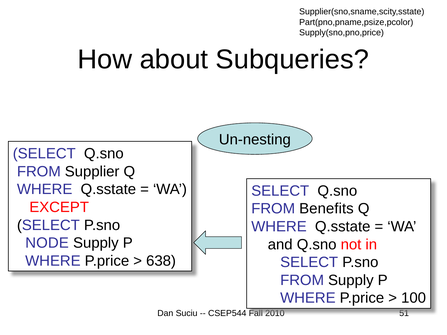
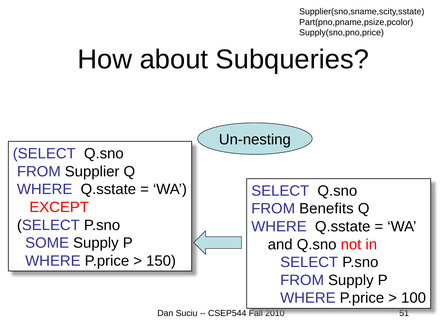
NODE: NODE -> SOME (47, 243)
638: 638 -> 150 (161, 261)
